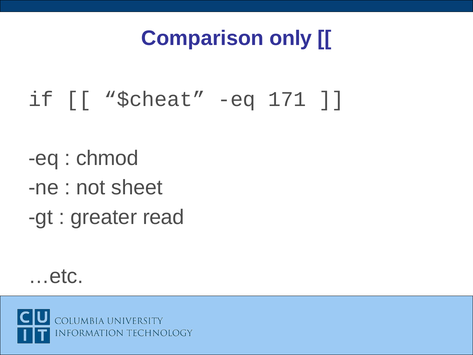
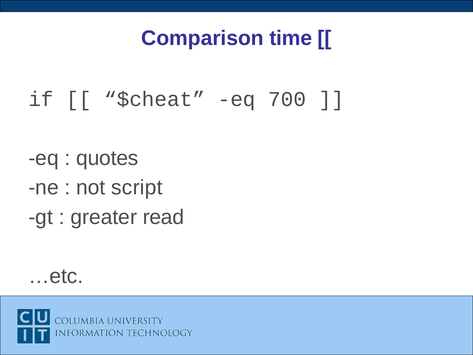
only: only -> time (291, 38)
171: 171 -> 700 (287, 99)
chmod: chmod -> quotes (107, 158)
sheet: sheet -> script (137, 188)
